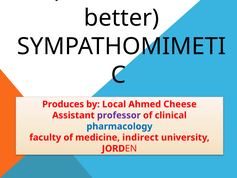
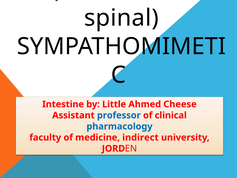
better: better -> spinal (121, 18)
Produces: Produces -> Intestine (63, 104)
Local: Local -> Little (114, 104)
professor colour: purple -> blue (119, 115)
